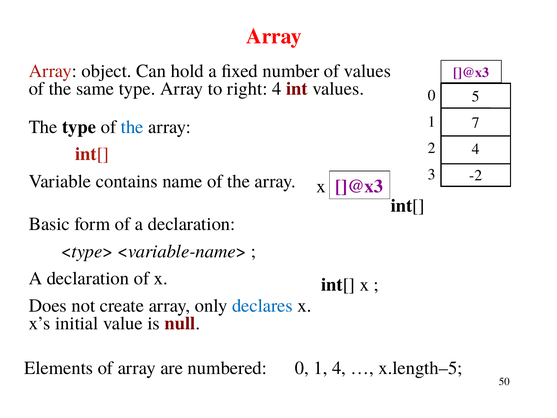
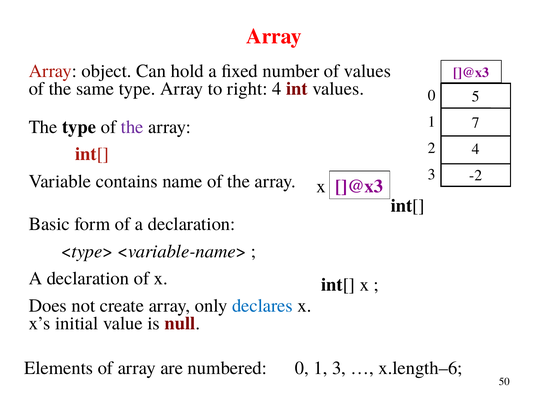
the colour: blue -> purple (132, 127)
1 4: 4 -> 3 (339, 368)
x.length–5: x.length–5 -> x.length–6 (420, 368)
